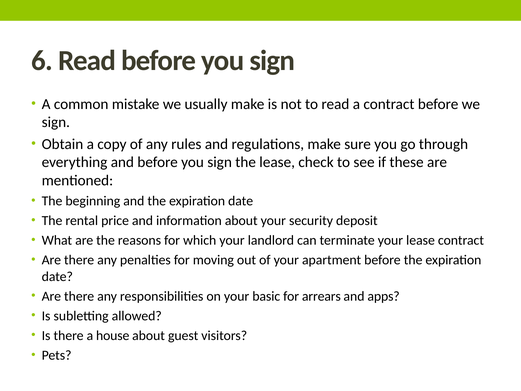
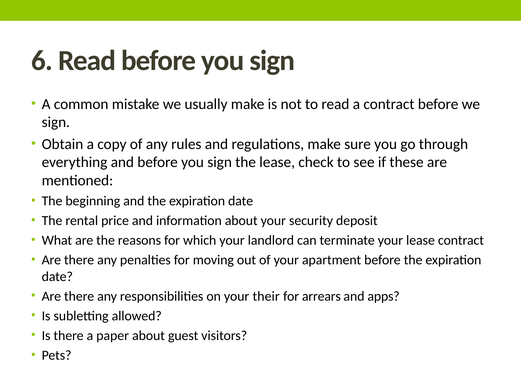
basic: basic -> their (266, 296)
house: house -> paper (113, 335)
